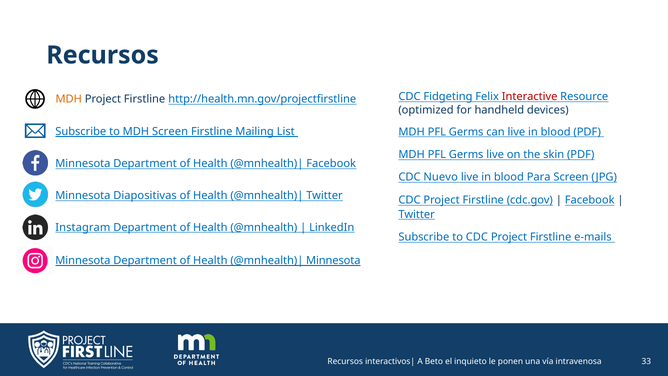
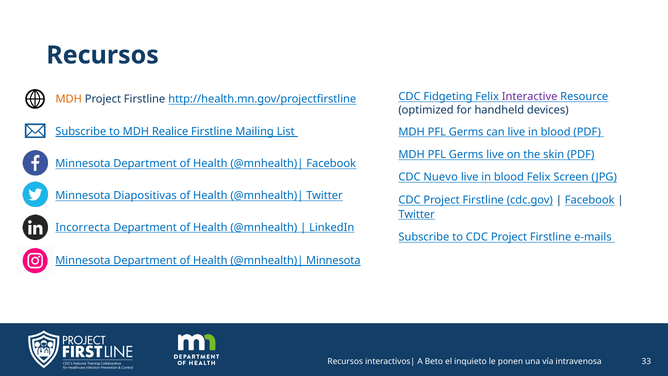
Interactive colour: red -> purple (530, 96)
MDH Screen: Screen -> Realice (170, 131)
blood Para: Para -> Felix (539, 177)
Instagram: Instagram -> Incorrecta (83, 227)
